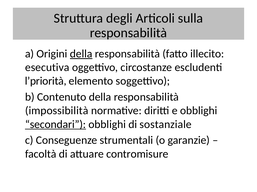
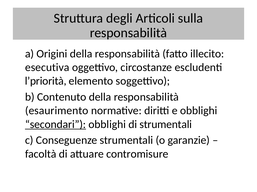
della underline: present -> none (81, 54)
impossibilità: impossibilità -> esaurimento (57, 111)
di sostanziale: sostanziale -> strumentali (166, 125)
